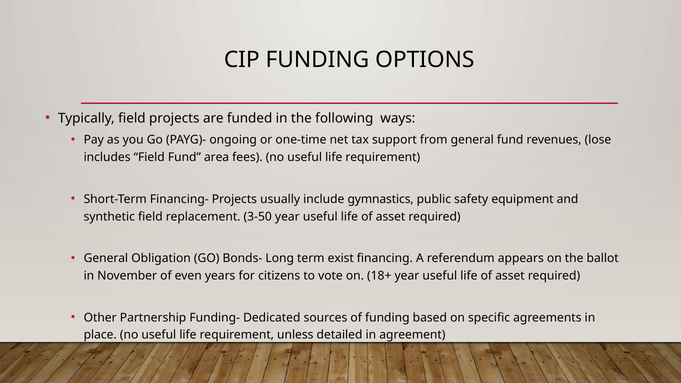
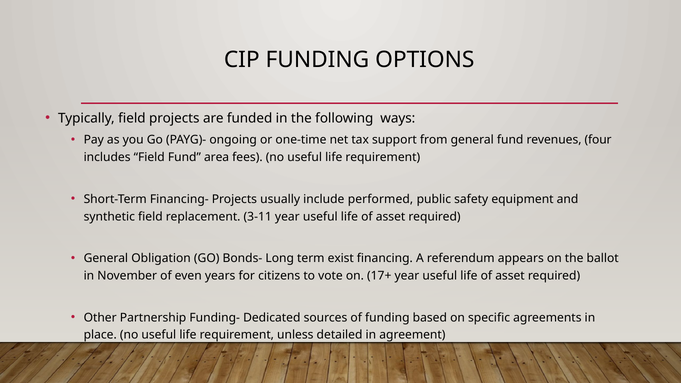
lose: lose -> four (598, 140)
gymnastics: gymnastics -> performed (380, 199)
3-50: 3-50 -> 3-11 (258, 217)
18+: 18+ -> 17+ (379, 276)
